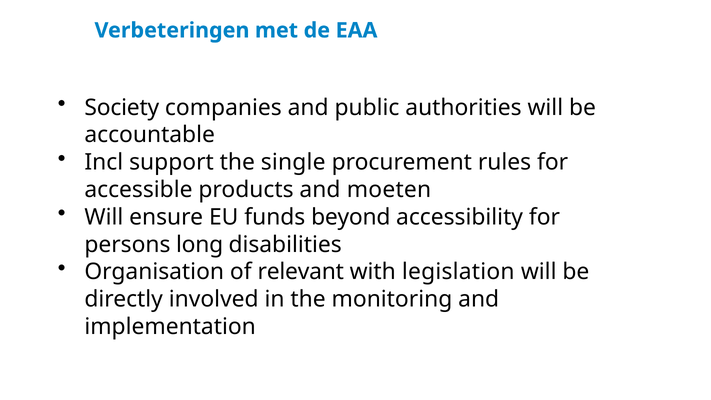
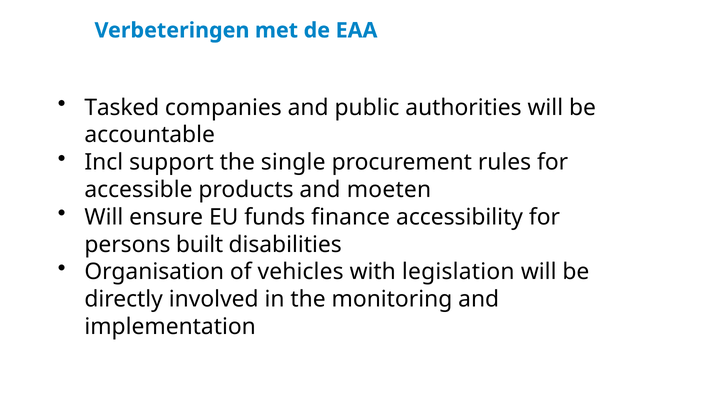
Society: Society -> Tasked (122, 108)
beyond: beyond -> finance (351, 217)
long: long -> built (200, 244)
relevant: relevant -> vehicles (301, 272)
